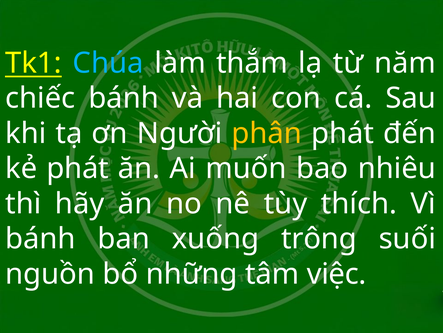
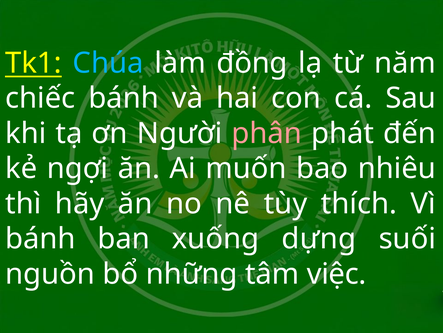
thắm: thắm -> đồng (252, 63)
phân colour: yellow -> pink (267, 133)
kẻ phát: phát -> ngợi (78, 168)
trông: trông -> dựng (319, 239)
